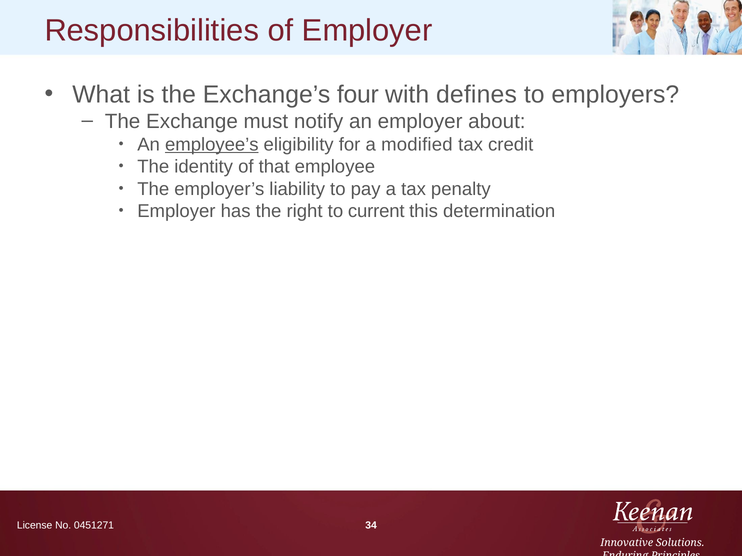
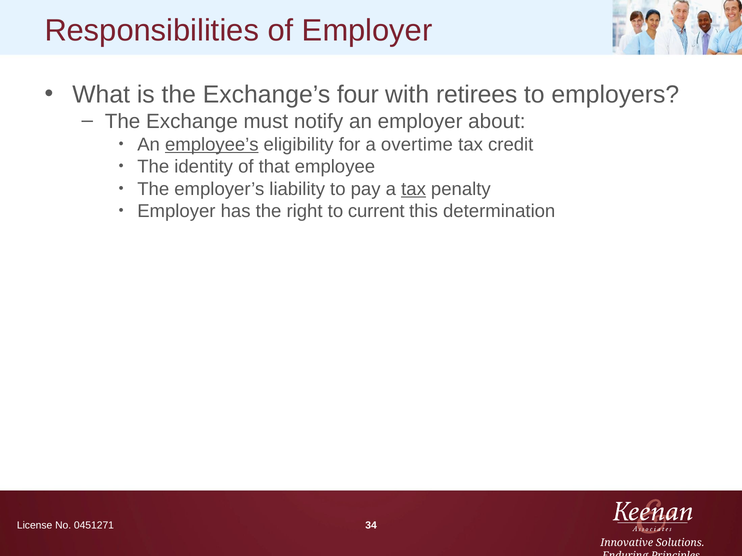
defines: defines -> retirees (477, 94)
modified: modified -> overtime (417, 145)
tax underline: none -> present (414, 189)
